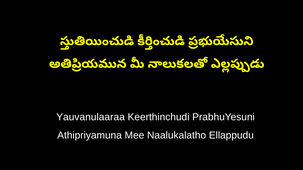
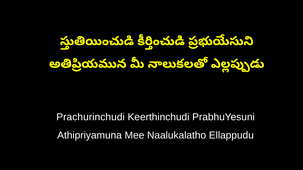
Yauvanulaaraa: Yauvanulaaraa -> Prachurinchudi (91, 117)
